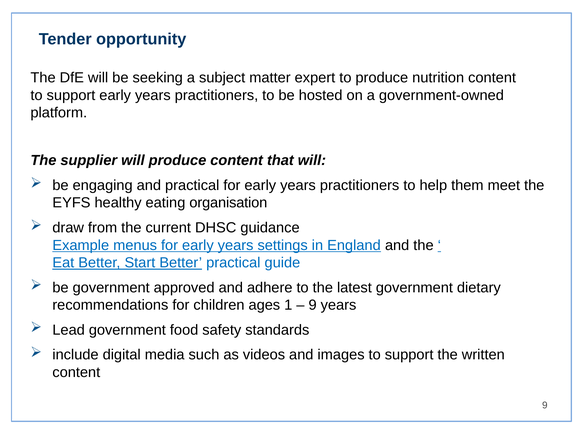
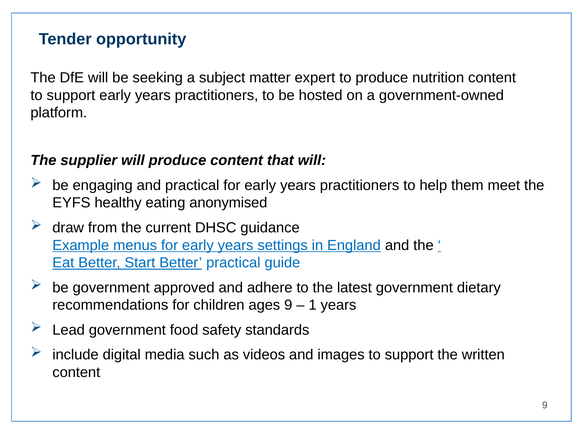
organisation: organisation -> anonymised (228, 203)
ages 1: 1 -> 9 (288, 305)
9: 9 -> 1 (313, 305)
